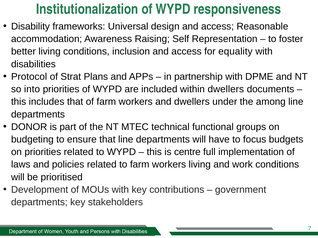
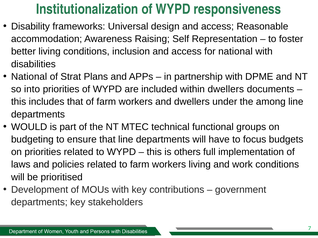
for equality: equality -> national (235, 52)
Protocol: Protocol -> National (29, 77)
DONOR: DONOR -> WOULD (29, 127)
centre: centre -> others (187, 152)
